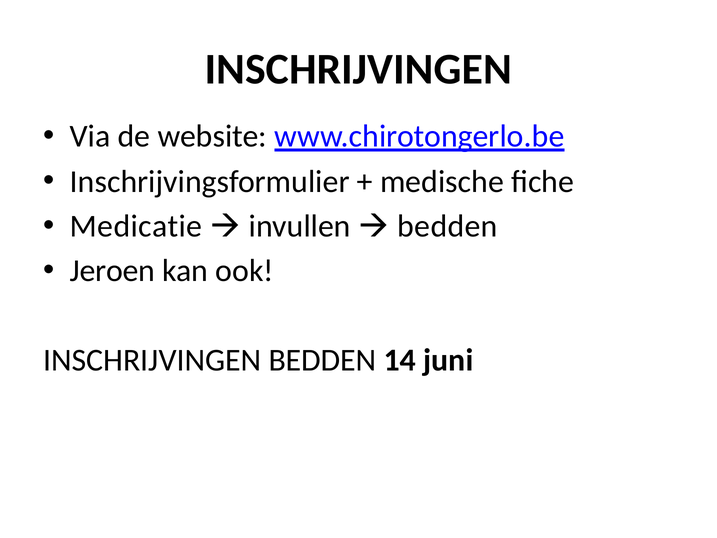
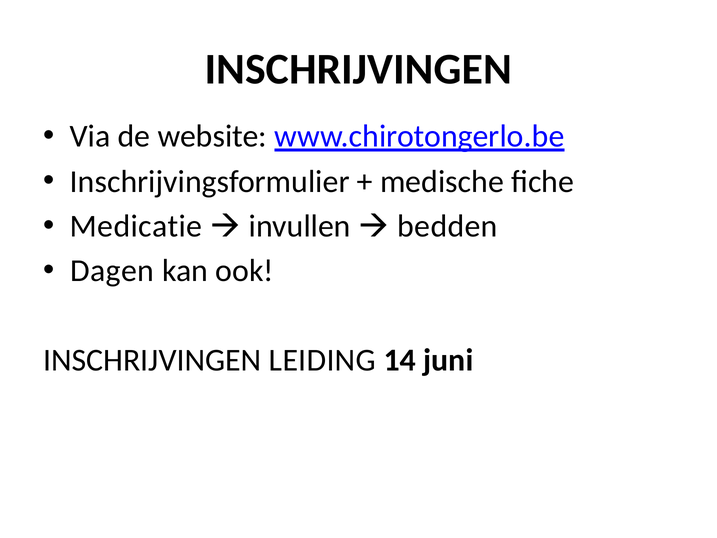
Jeroen: Jeroen -> Dagen (112, 271)
INSCHRIJVINGEN BEDDEN: BEDDEN -> LEIDING (322, 360)
